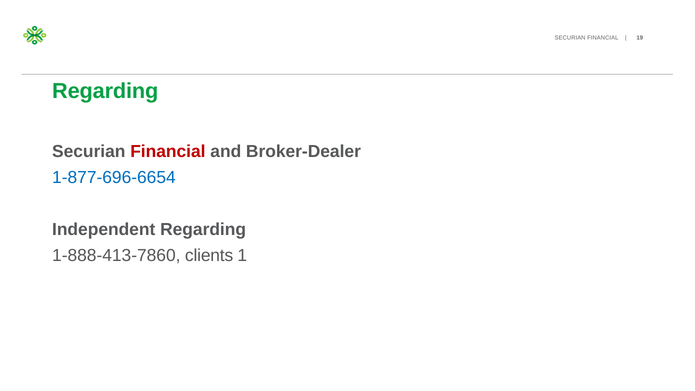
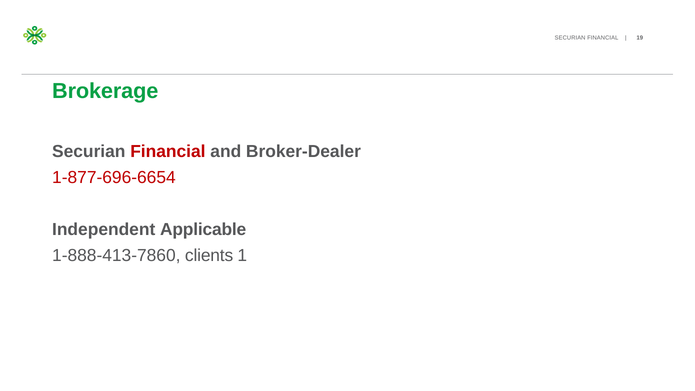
Regarding: Regarding -> Brokerage (105, 91)
1-877-696-6654 colour: blue -> red (114, 177)
Independent Regarding: Regarding -> Applicable (203, 230)
